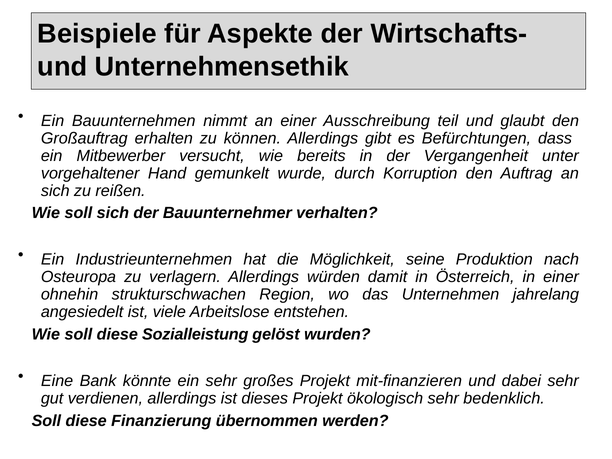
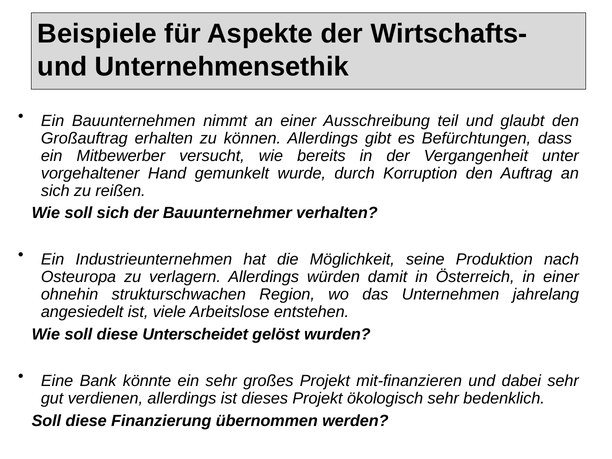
Sozialleistung: Sozialleistung -> Unterscheidet (195, 334)
